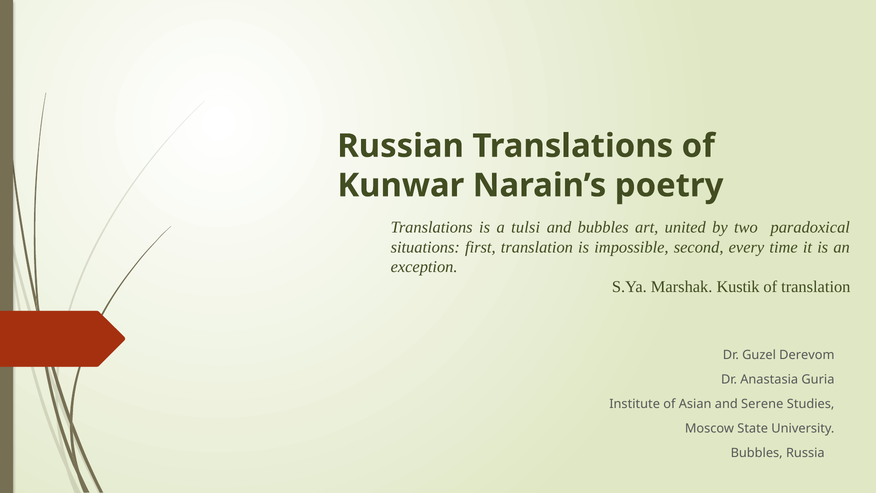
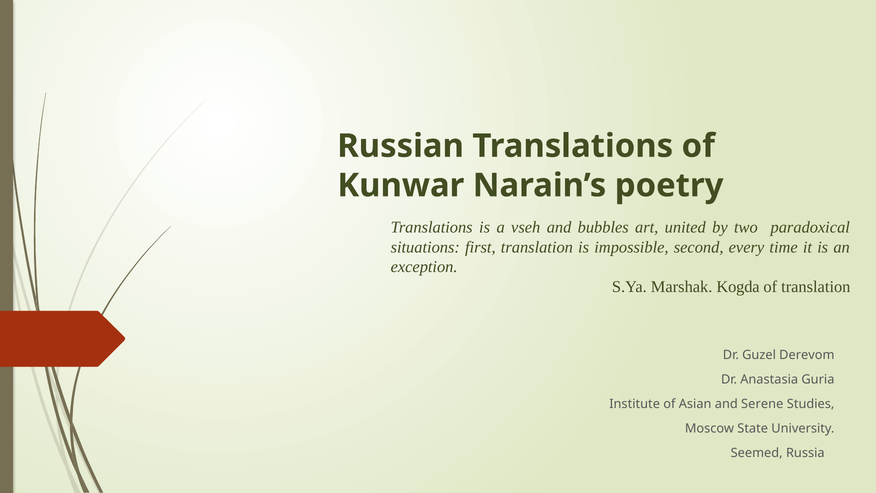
tulsi: tulsi -> vseh (526, 227)
Kustik: Kustik -> Kogda (738, 287)
Bubbles: Bubbles -> Seemed (757, 453)
